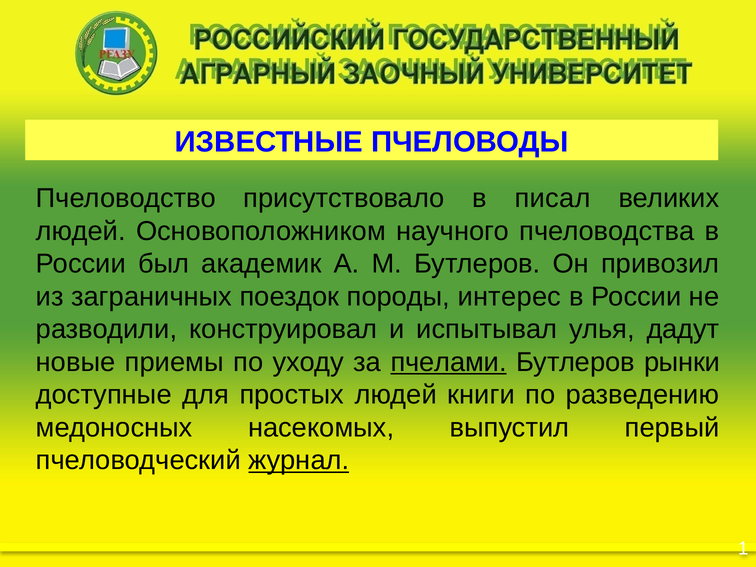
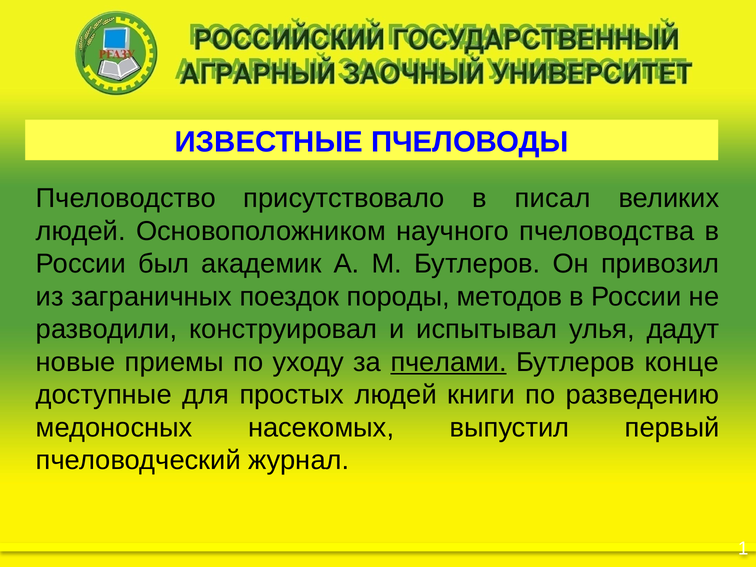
интерес: интерес -> методов (510, 297)
рынки: рынки -> конце (682, 362)
журнал underline: present -> none (299, 460)
